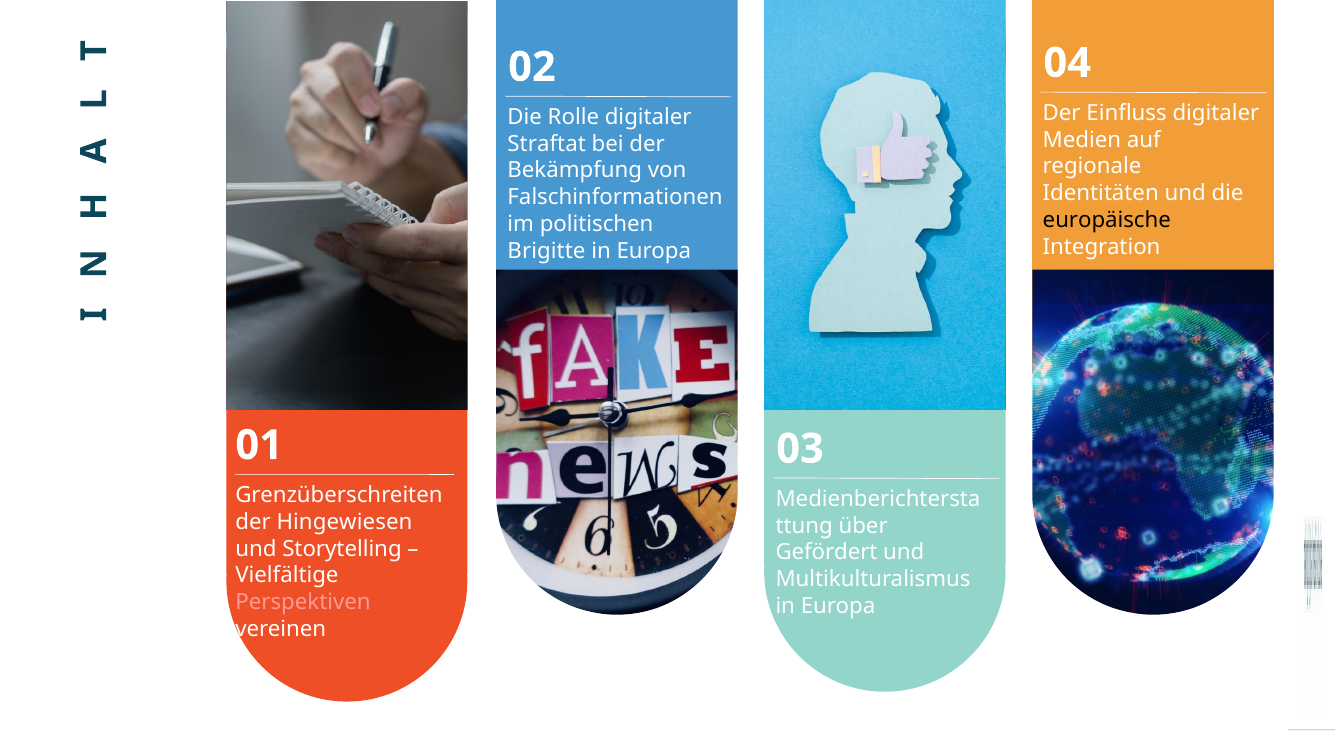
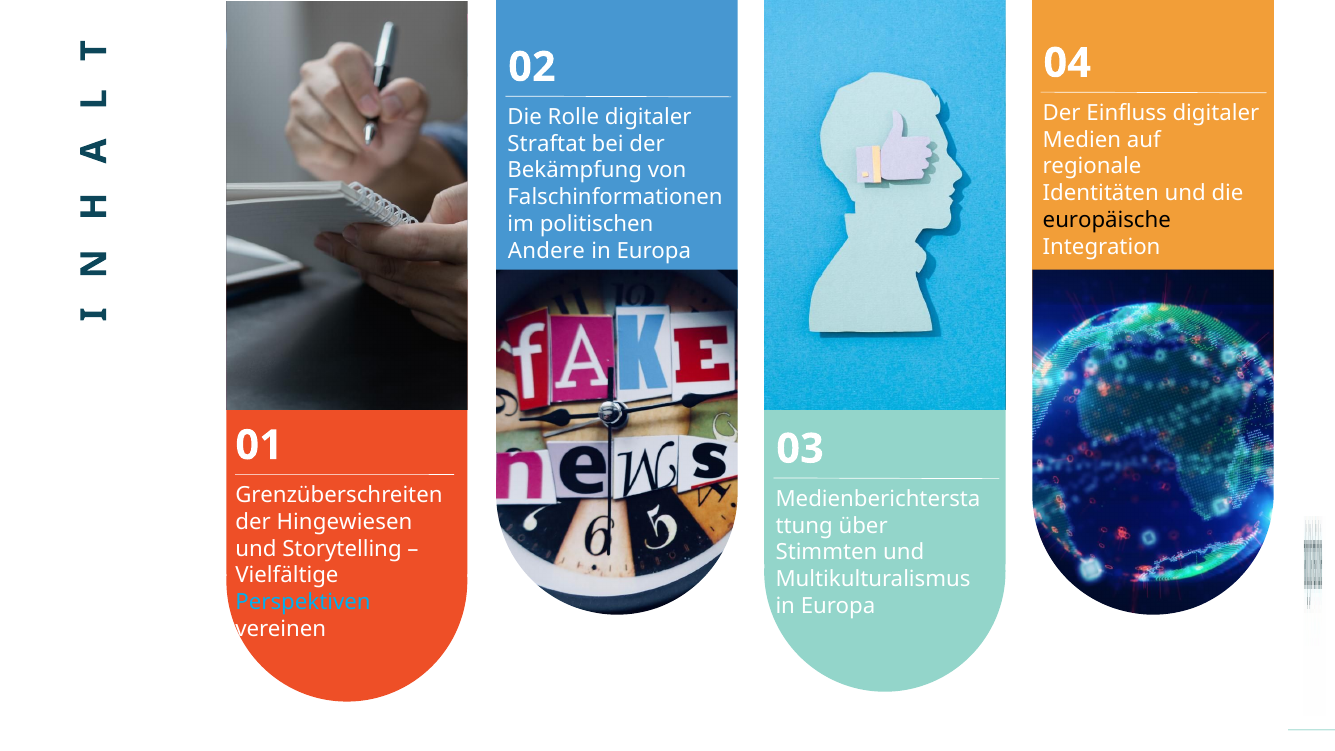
Brigitte: Brigitte -> Andere (546, 251)
Gefördert: Gefördert -> Stimmten (826, 552)
Perspektiven colour: pink -> light blue (303, 602)
